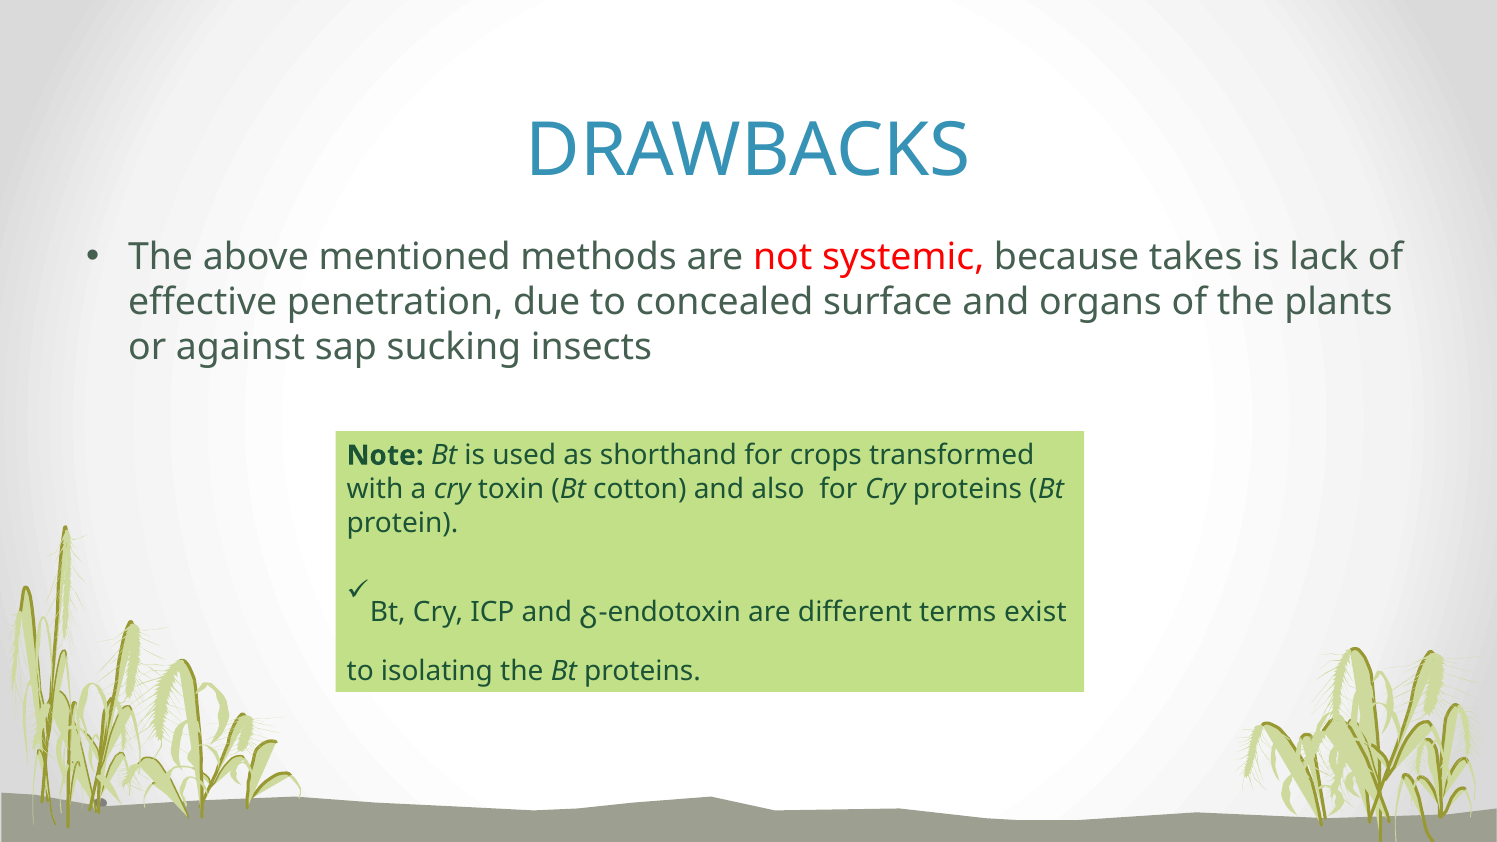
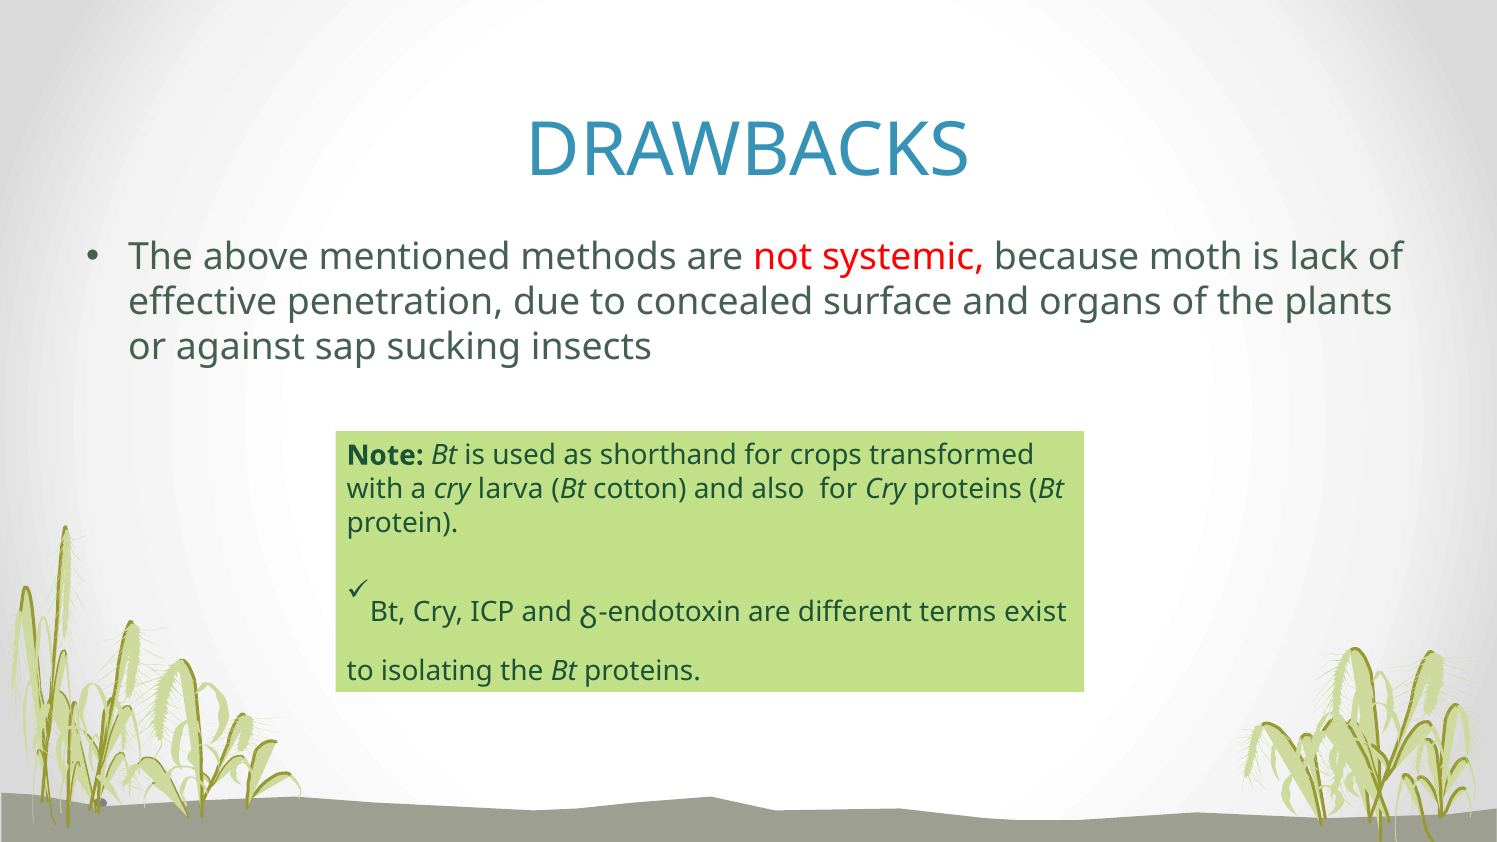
takes: takes -> moth (1196, 257)
toxin: toxin -> larva (511, 489)
